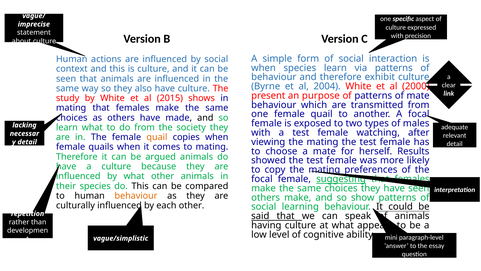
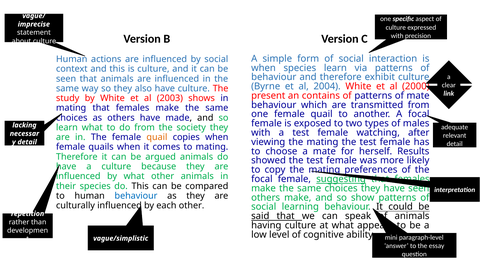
purpose: purpose -> contains (321, 95)
2015: 2015 -> 2003 (170, 98)
behaviour colour: orange -> blue (136, 195)
